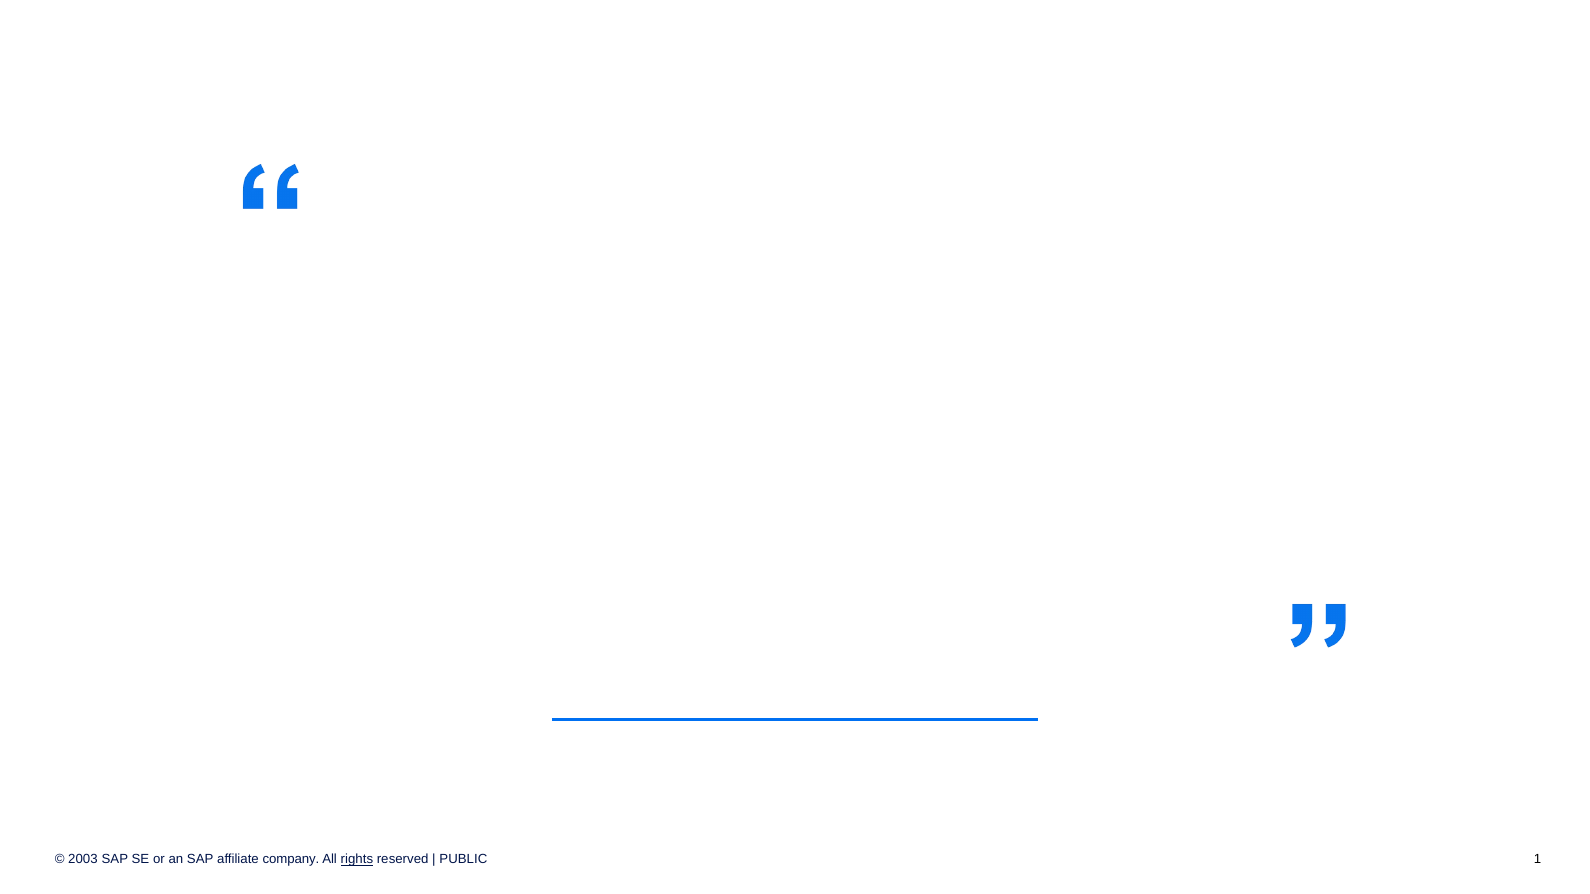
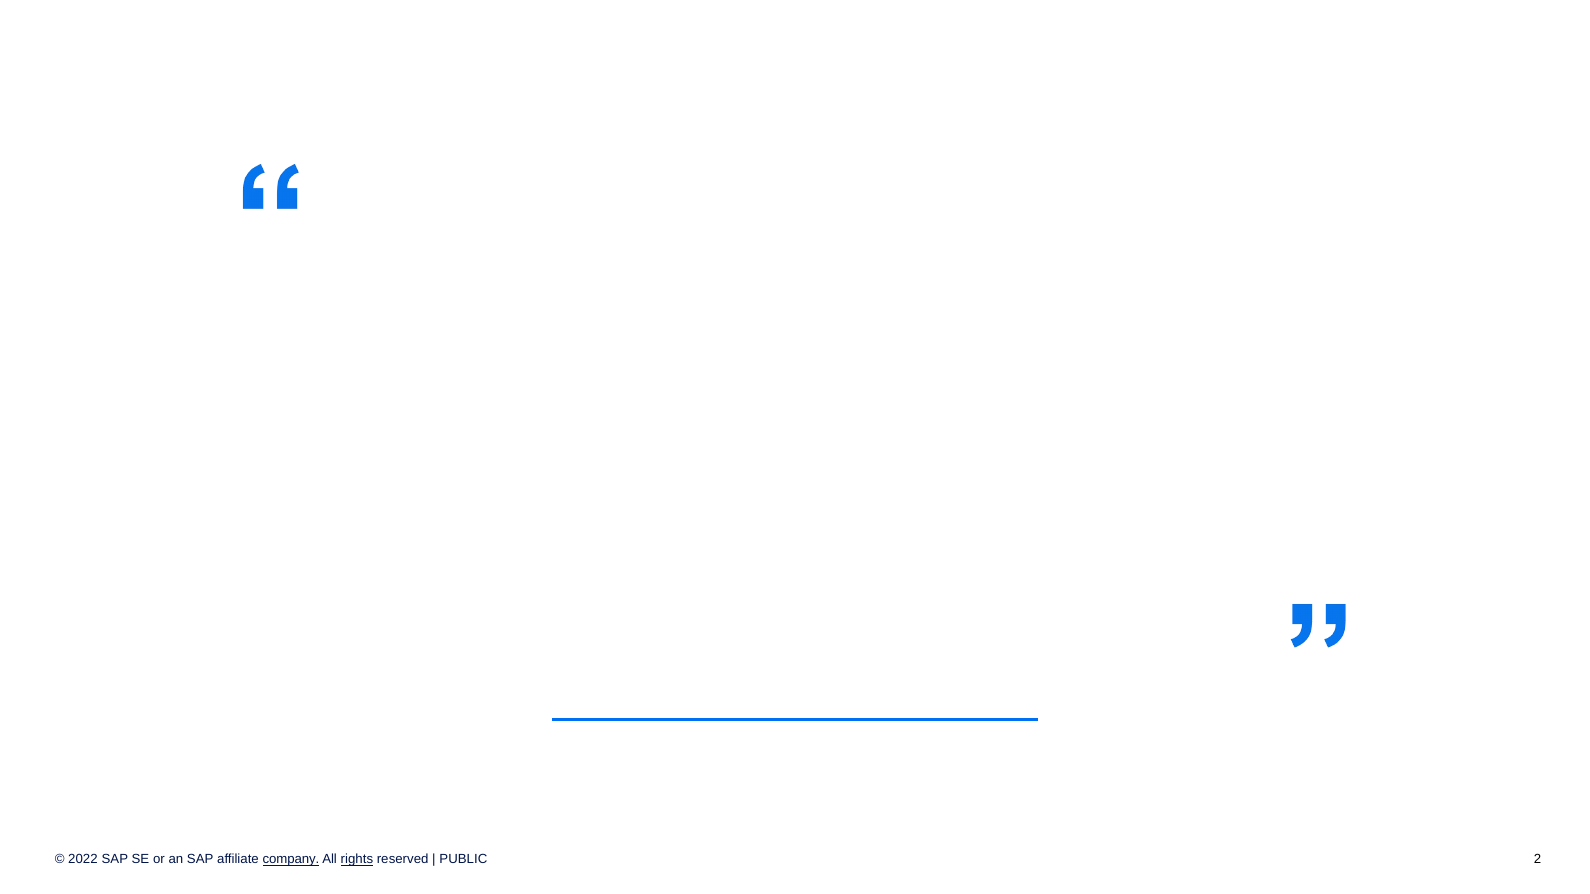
2003: 2003 -> 2022 (83, 860)
company underline: none -> present (291, 860)
1: 1 -> 2 (1537, 860)
